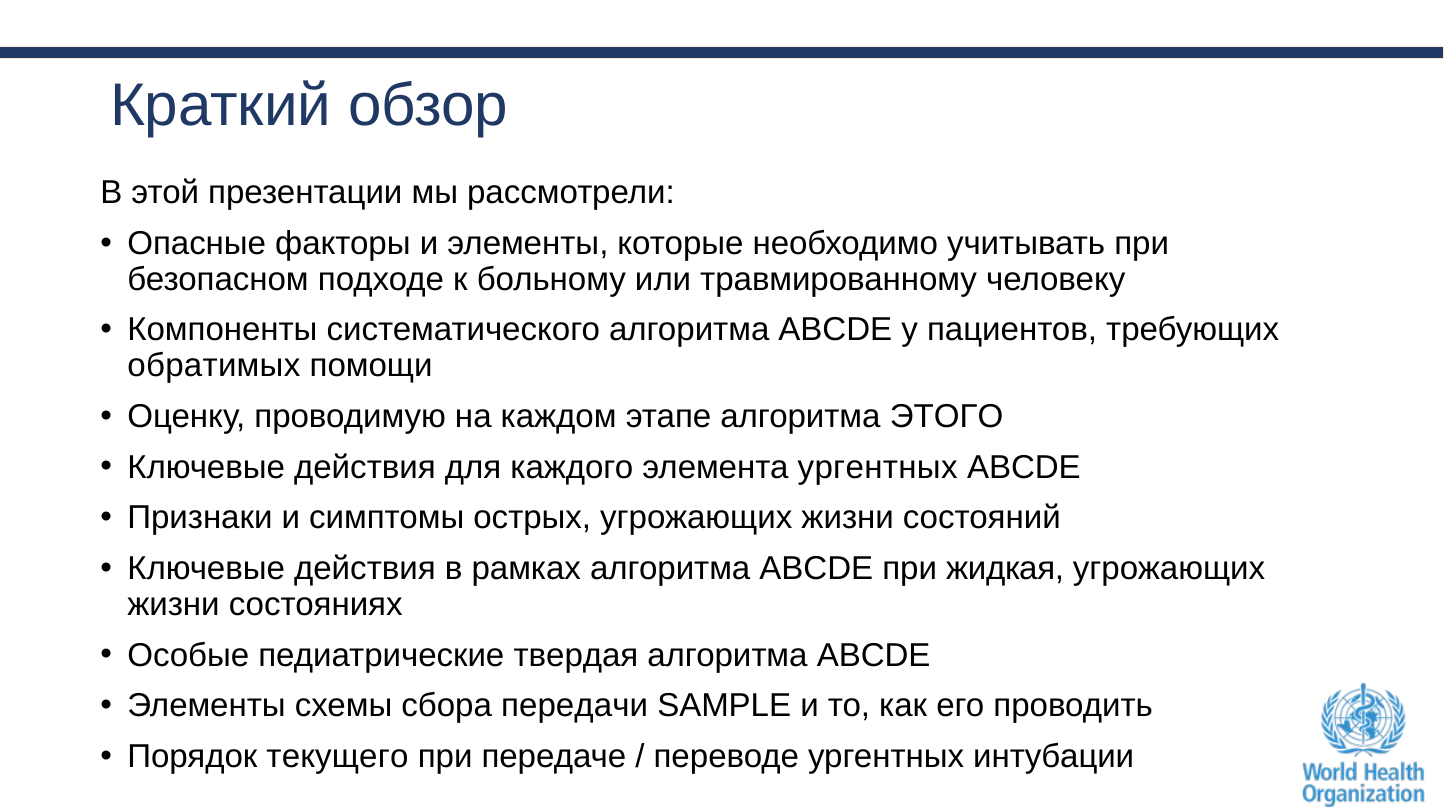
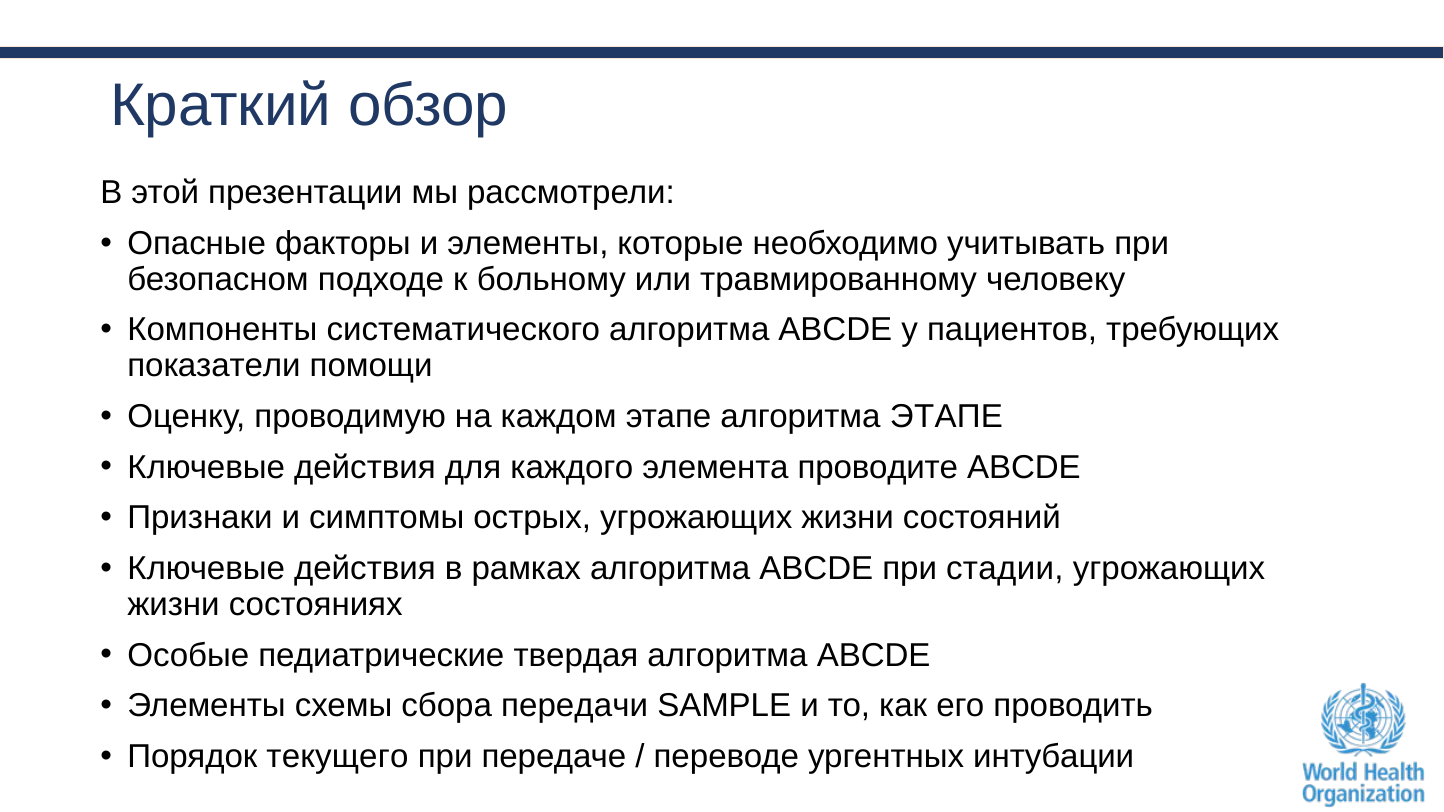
обратимых: обратимых -> показатели (214, 366)
алгоритма ЭТОГО: ЭТОГО -> ЭТАПЕ (946, 417)
элемента ургентных: ургентных -> проводите (878, 467)
жидкая: жидкая -> стадии (1005, 569)
